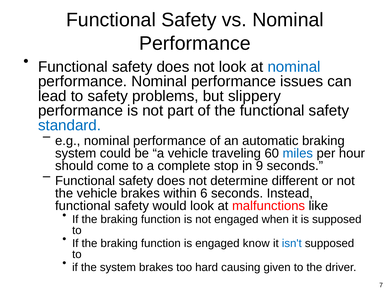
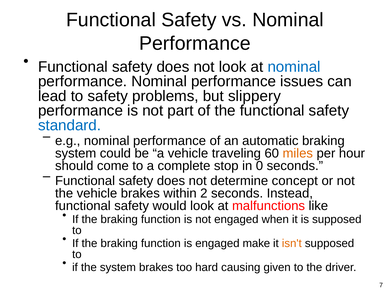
miles colour: blue -> orange (298, 153)
9: 9 -> 0 (259, 166)
different: different -> concept (295, 181)
6: 6 -> 2 (204, 193)
know: know -> make (256, 243)
isn't colour: blue -> orange (292, 243)
